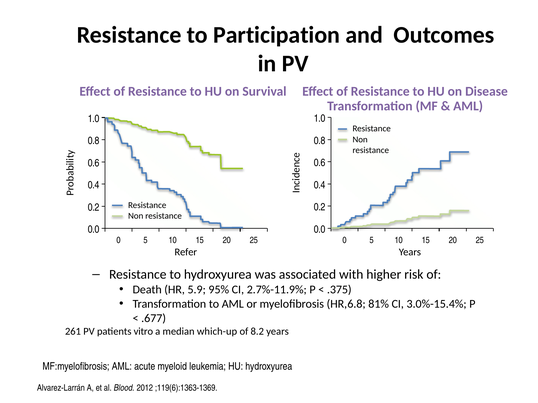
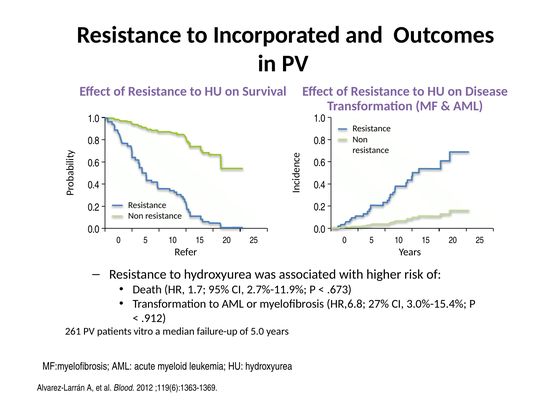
Participation: Participation -> Incorporated (277, 35)
5.9: 5.9 -> 1.7 (197, 290)
.375: .375 -> .673 (339, 290)
81%: 81% -> 27% (379, 304)
.677: .677 -> .912 (154, 319)
which-up: which-up -> failure-up (217, 332)
8.2: 8.2 -> 5.0 (257, 332)
